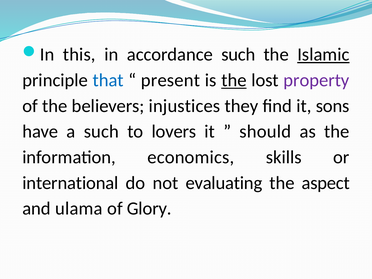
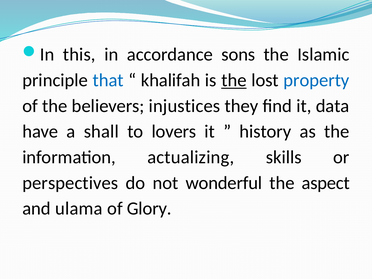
accordance such: such -> sons (238, 55)
Islamic underline: present -> none (323, 55)
present: present -> khalifah (171, 80)
property colour: purple -> blue (316, 80)
sons: sons -> data (333, 106)
a such: such -> shall (101, 132)
should: should -> history (265, 132)
economics: economics -> actualizing (191, 157)
international: international -> perspectives (70, 183)
evaluating: evaluating -> wonderful (224, 183)
